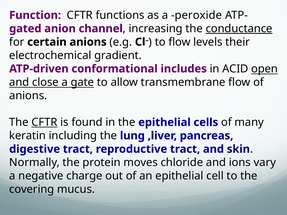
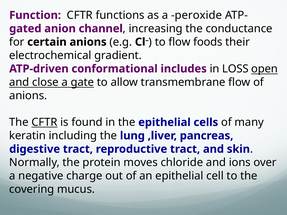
conductance underline: present -> none (239, 29)
levels: levels -> foods (208, 42)
ACID: ACID -> LOSS (235, 69)
vary: vary -> over (265, 163)
